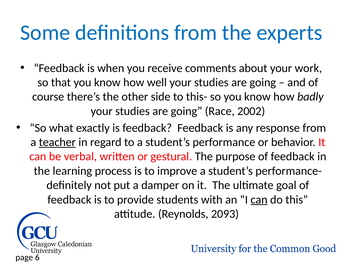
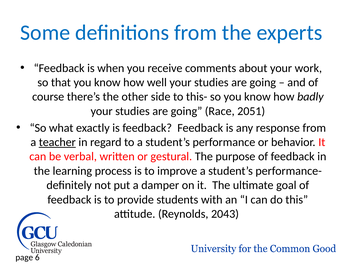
2002: 2002 -> 2051 (251, 111)
can underline: present -> none (259, 199)
2093: 2093 -> 2043 (225, 214)
